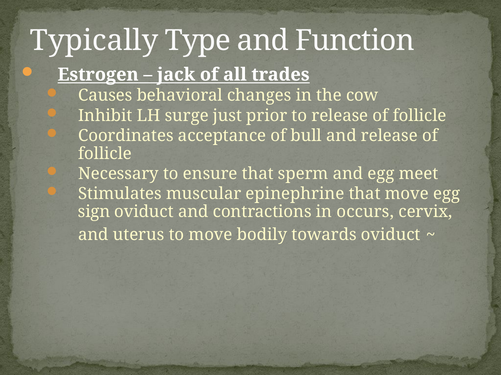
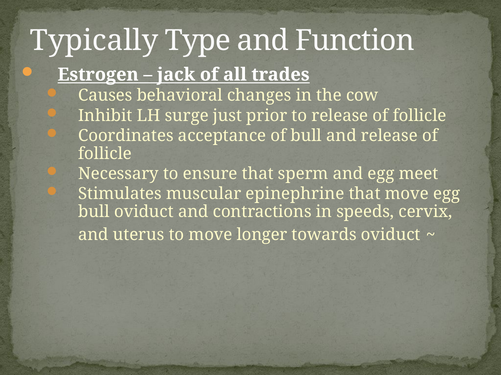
sign: sign -> bull (94, 212)
occurs: occurs -> speeds (365, 212)
bodily: bodily -> longer (262, 235)
